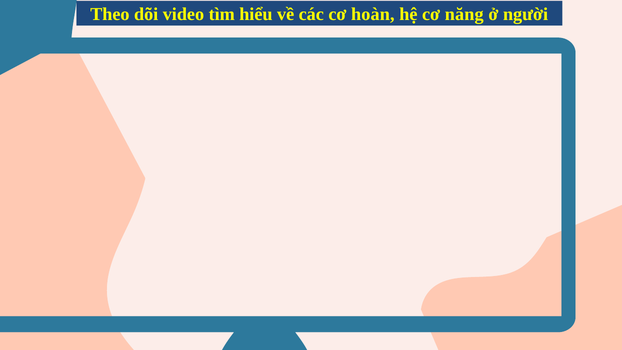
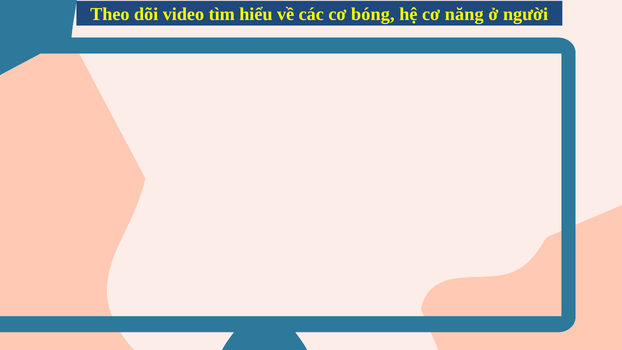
hoàn: hoàn -> bóng (373, 14)
